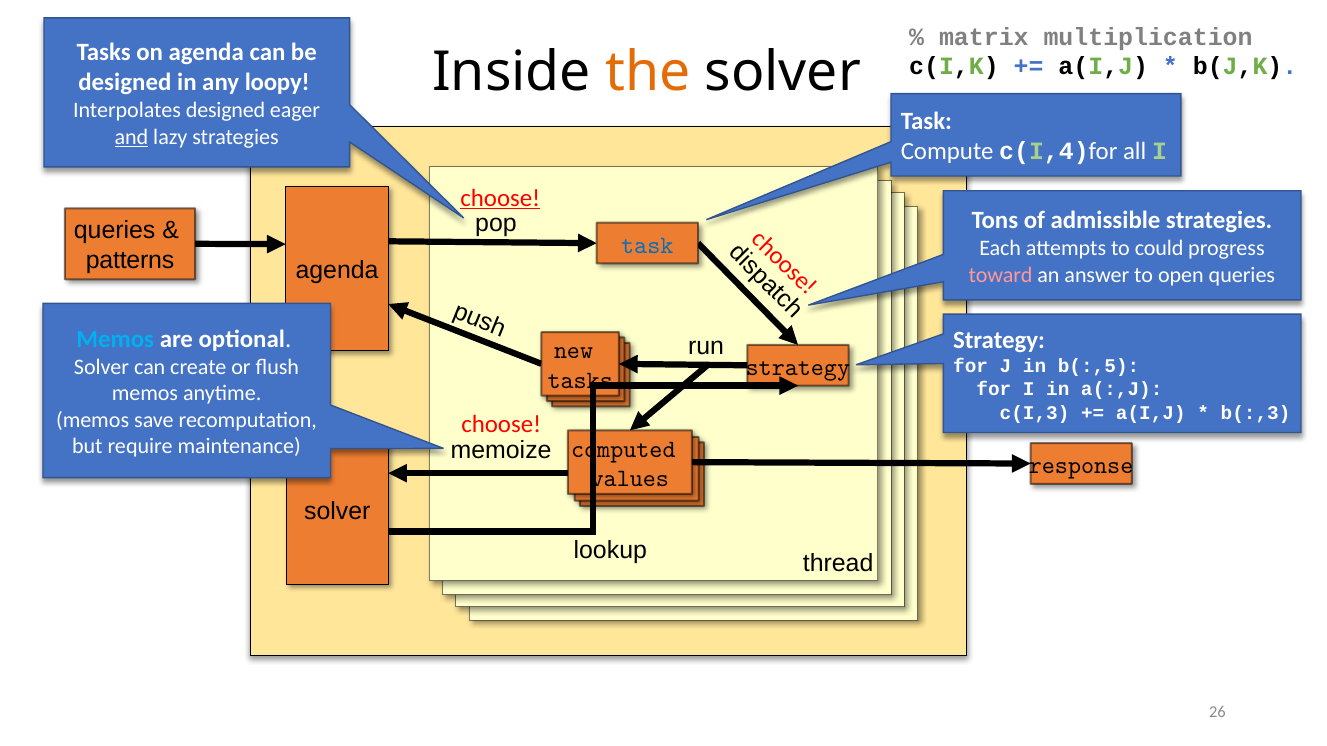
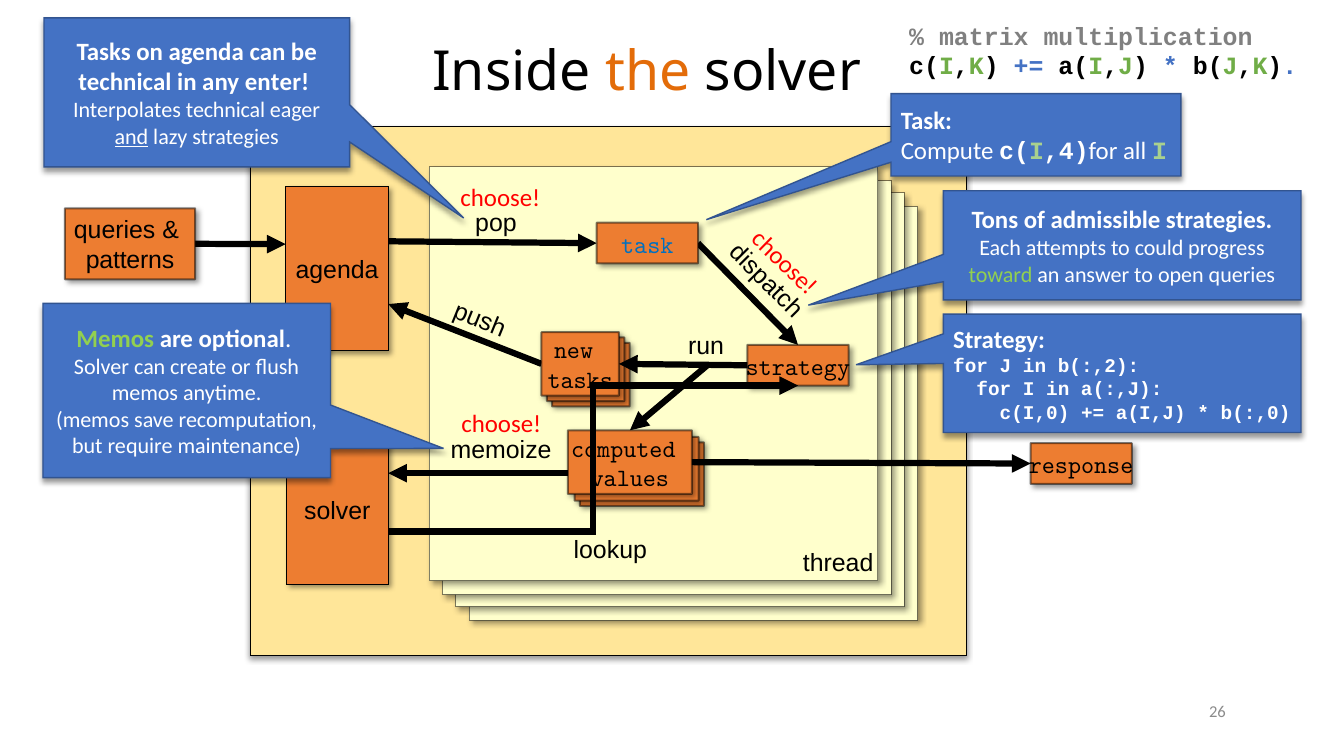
designed: designed -> technical (125, 82)
loopy: loopy -> enter (277, 82)
Interpolates designed: designed -> technical (226, 110)
choose underline: present -> none (500, 198)
toward colour: pink -> light green (1001, 275)
Memos colour: light blue -> light green (115, 339)
b(:,5: b(:,5 -> b(:,2 (1099, 367)
c(I,3: c(I,3 -> c(I,0 (1035, 413)
b(:,3: b(:,3 -> b(:,0 (1256, 413)
